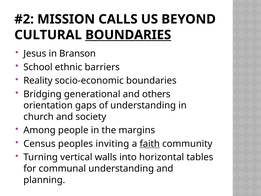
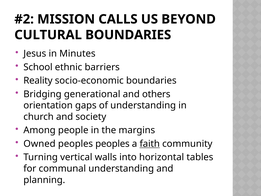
BOUNDARIES underline: present -> none (128, 35)
Branson: Branson -> Minutes (77, 54)
Census: Census -> Owned (39, 144)
peoples inviting: inviting -> peoples (112, 144)
